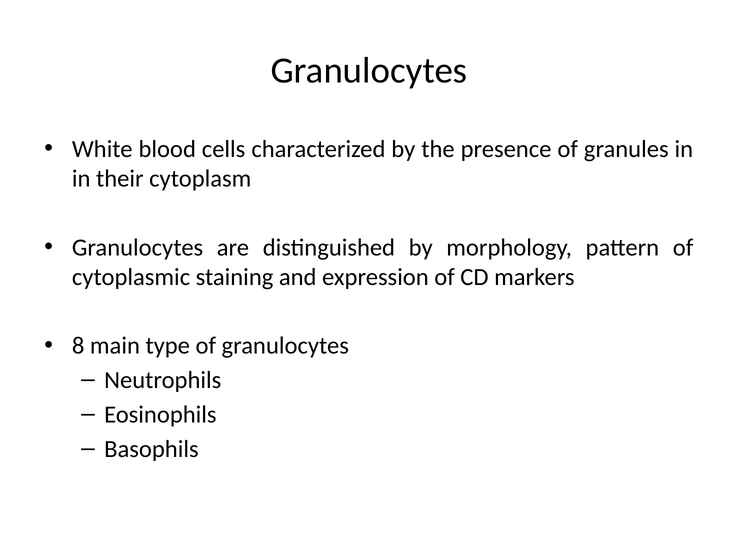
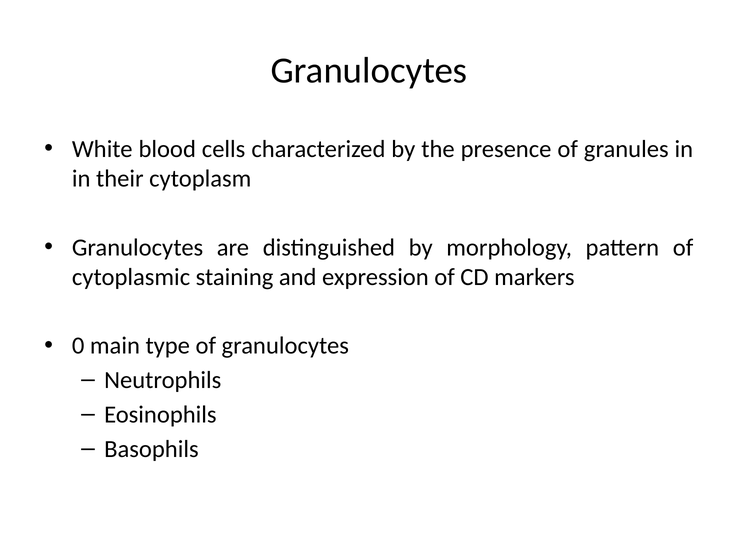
8: 8 -> 0 (78, 346)
